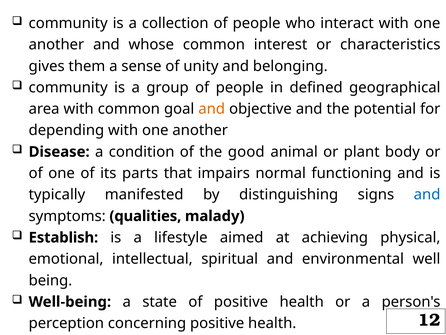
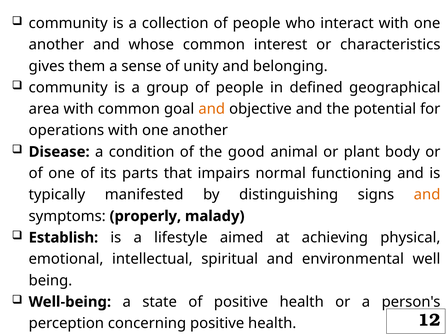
depending: depending -> operations (66, 130)
and colour: blue -> orange (427, 194)
qualities: qualities -> properly (145, 216)
